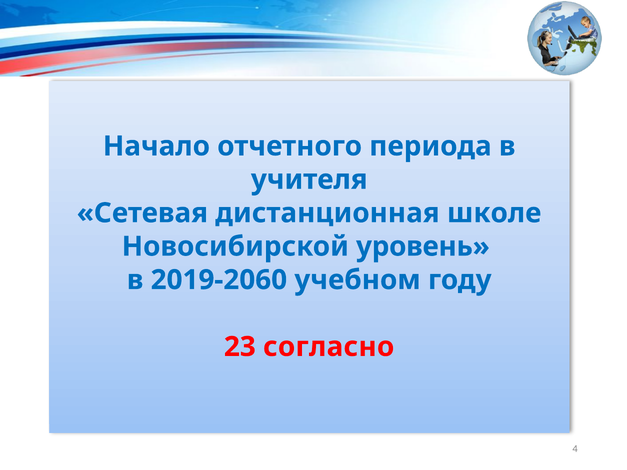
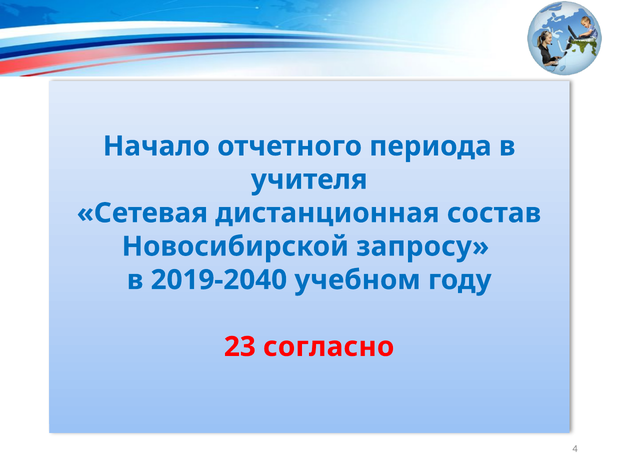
школе: школе -> состав (494, 213)
уровень: уровень -> запросу (423, 247)
2019-2060: 2019-2060 -> 2019-2040 (219, 280)
